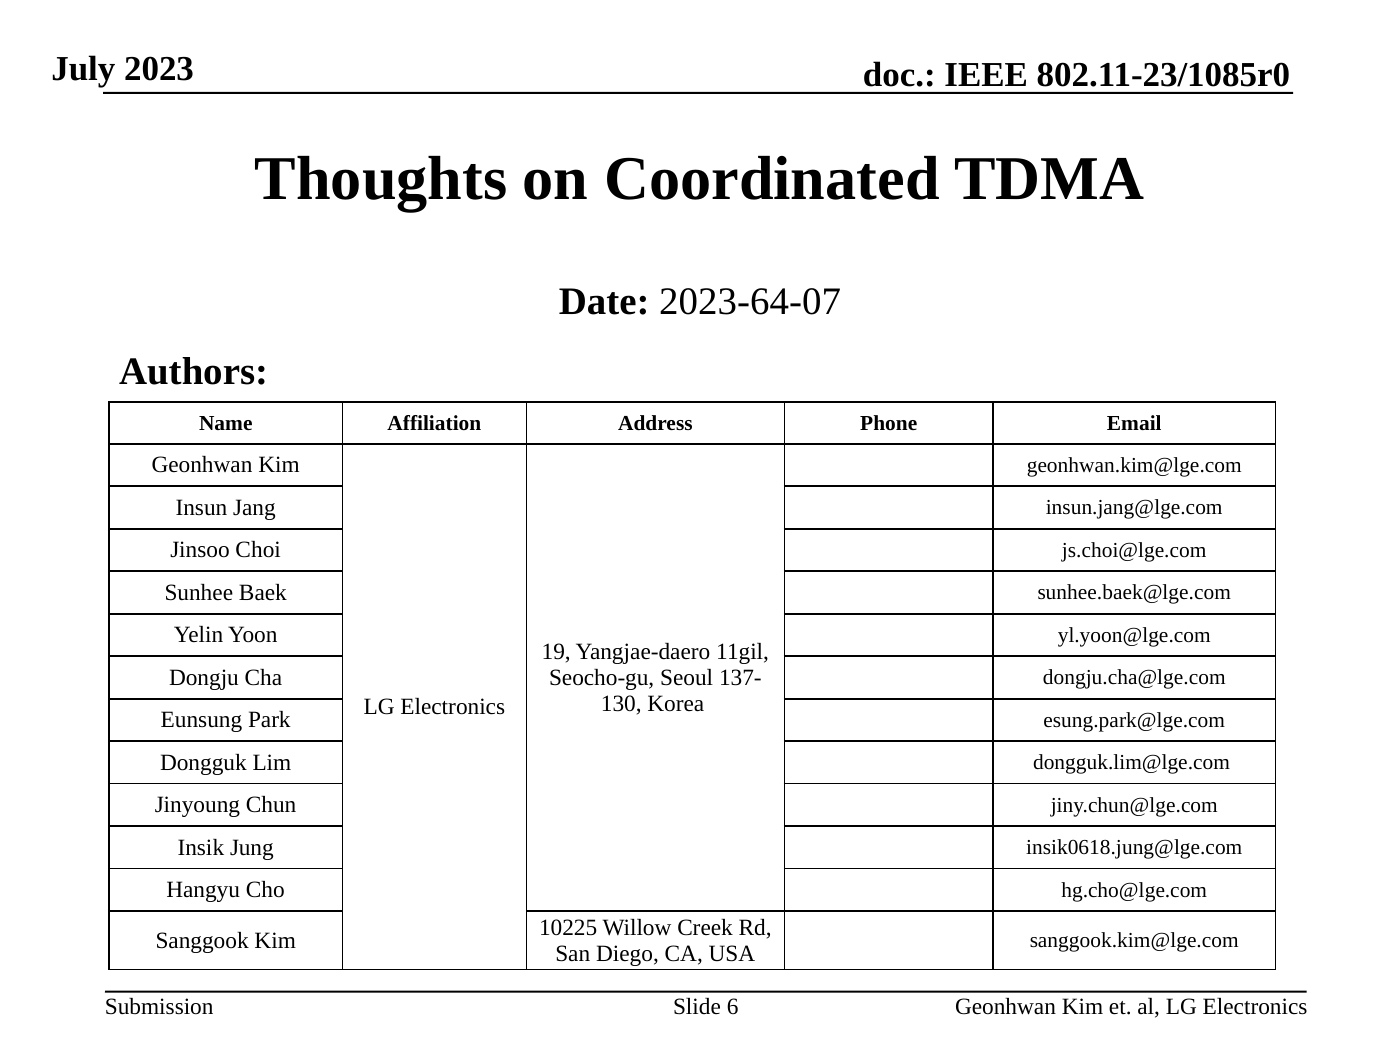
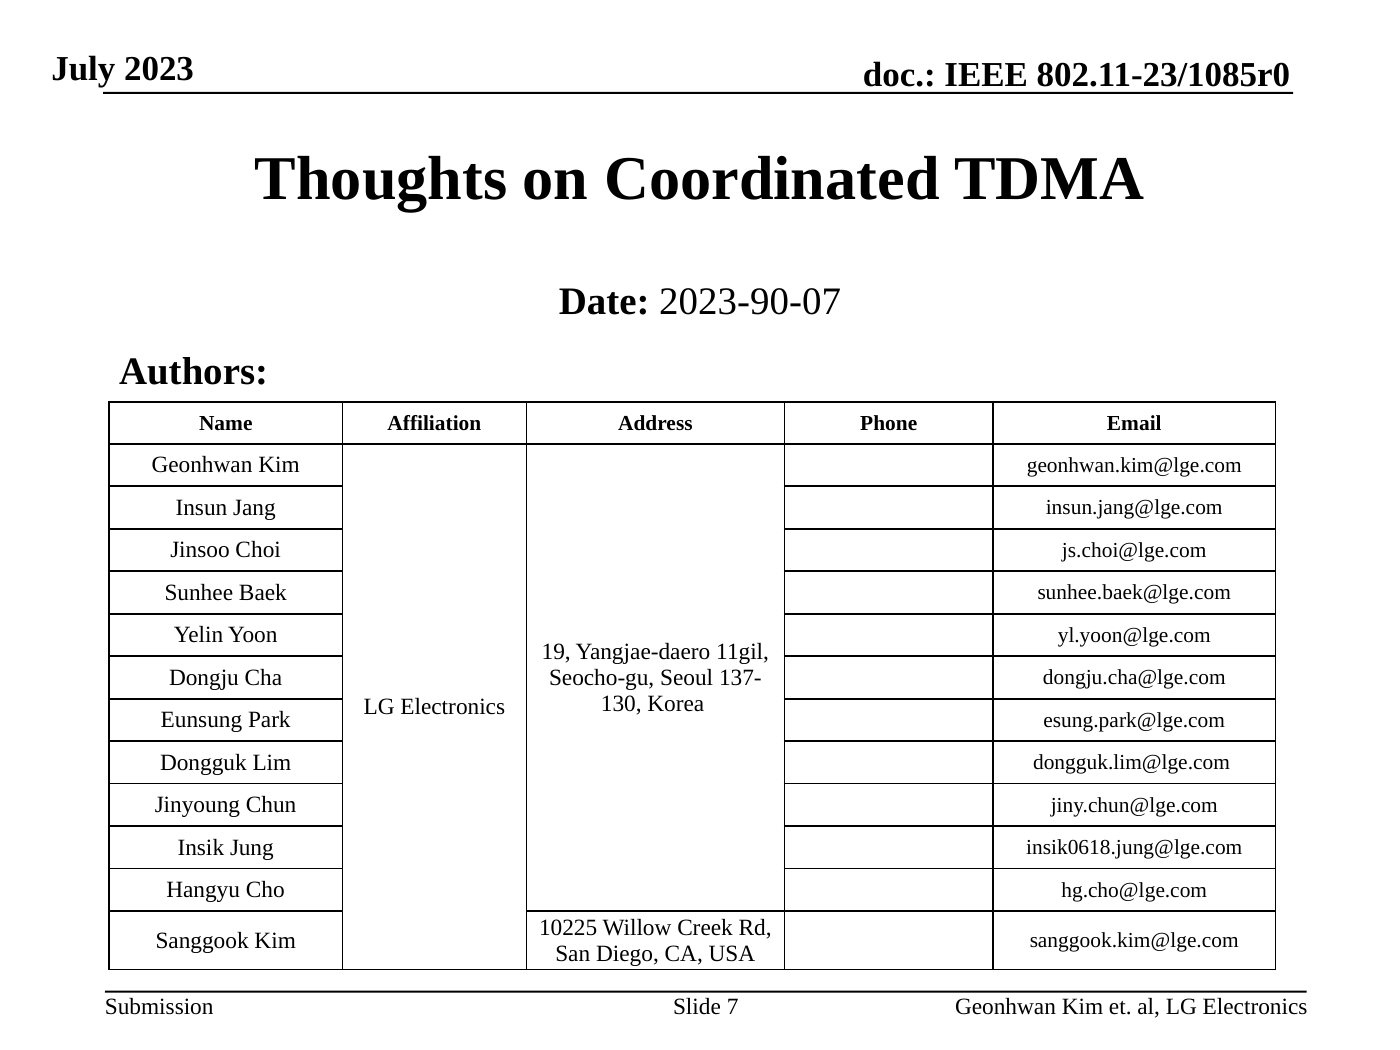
2023-64-07: 2023-64-07 -> 2023-90-07 (750, 301)
6: 6 -> 7 (733, 1007)
